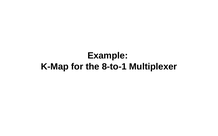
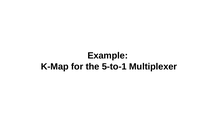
8-to-1: 8-to-1 -> 5-to-1 (114, 67)
